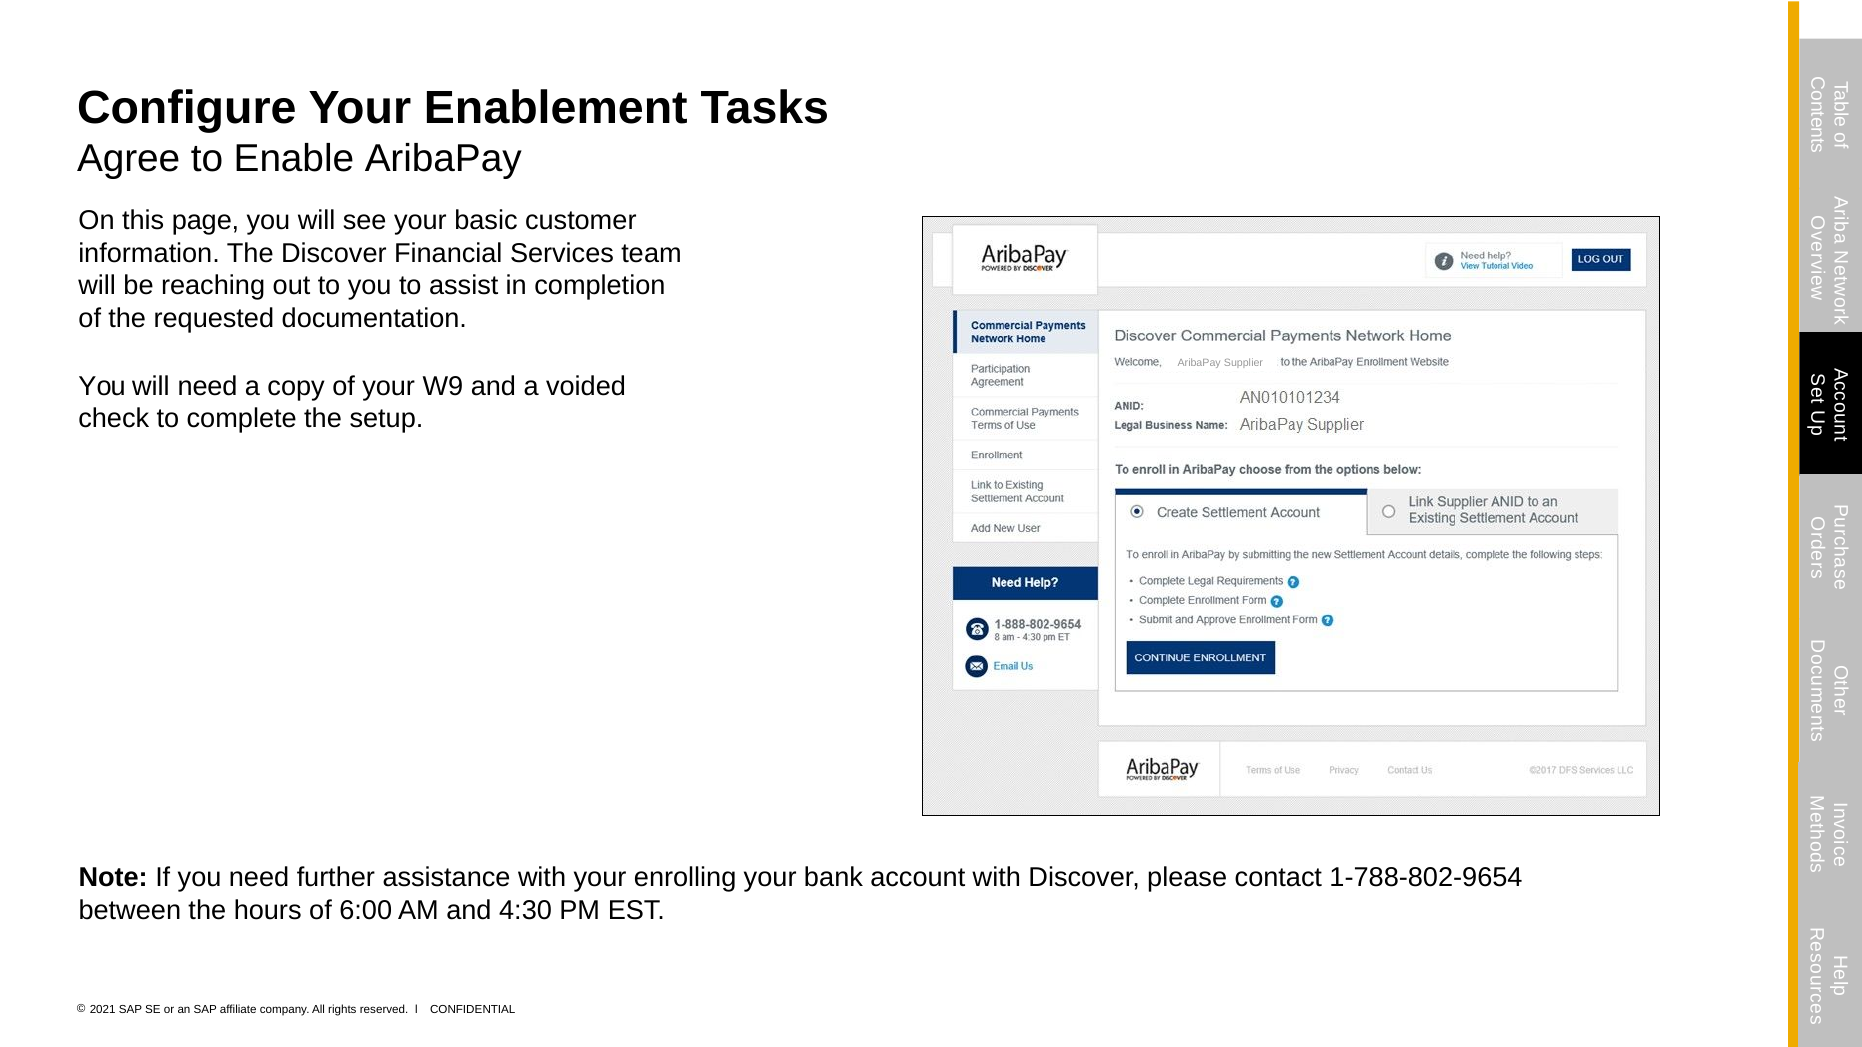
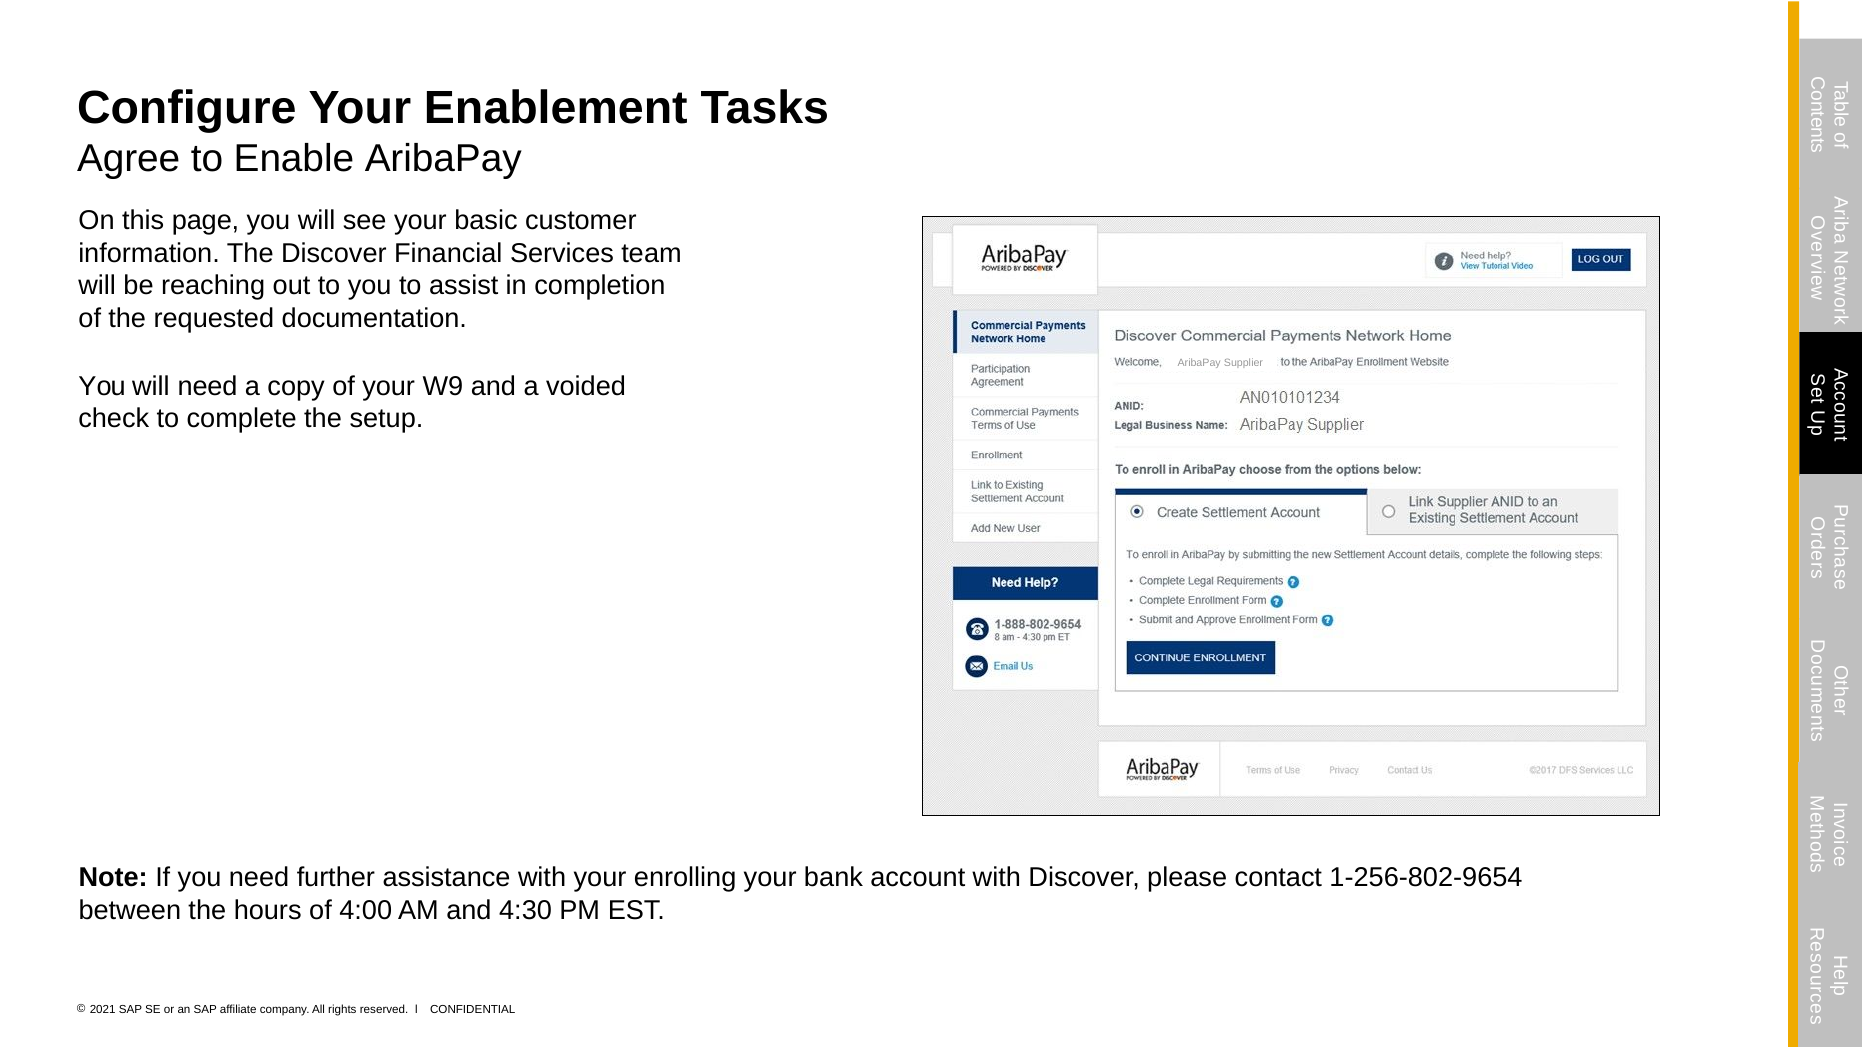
1-788-802-9654: 1-788-802-9654 -> 1-256-802-9654 (1426, 878)
6:00: 6:00 -> 4:00 (366, 910)
